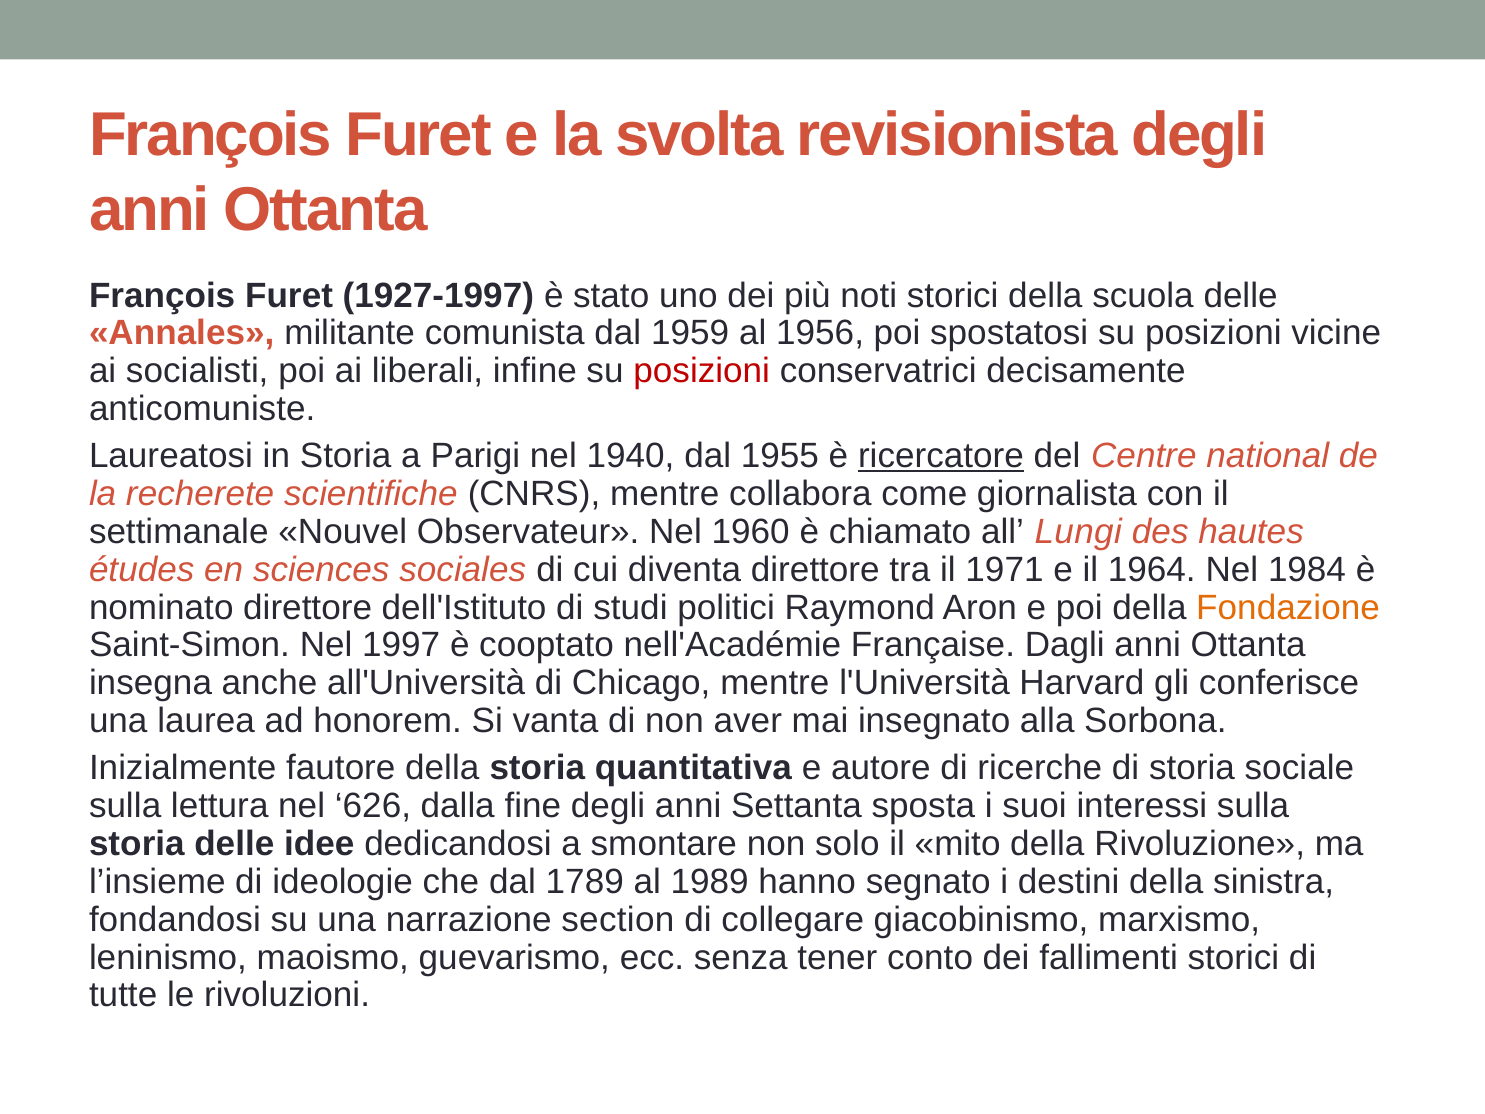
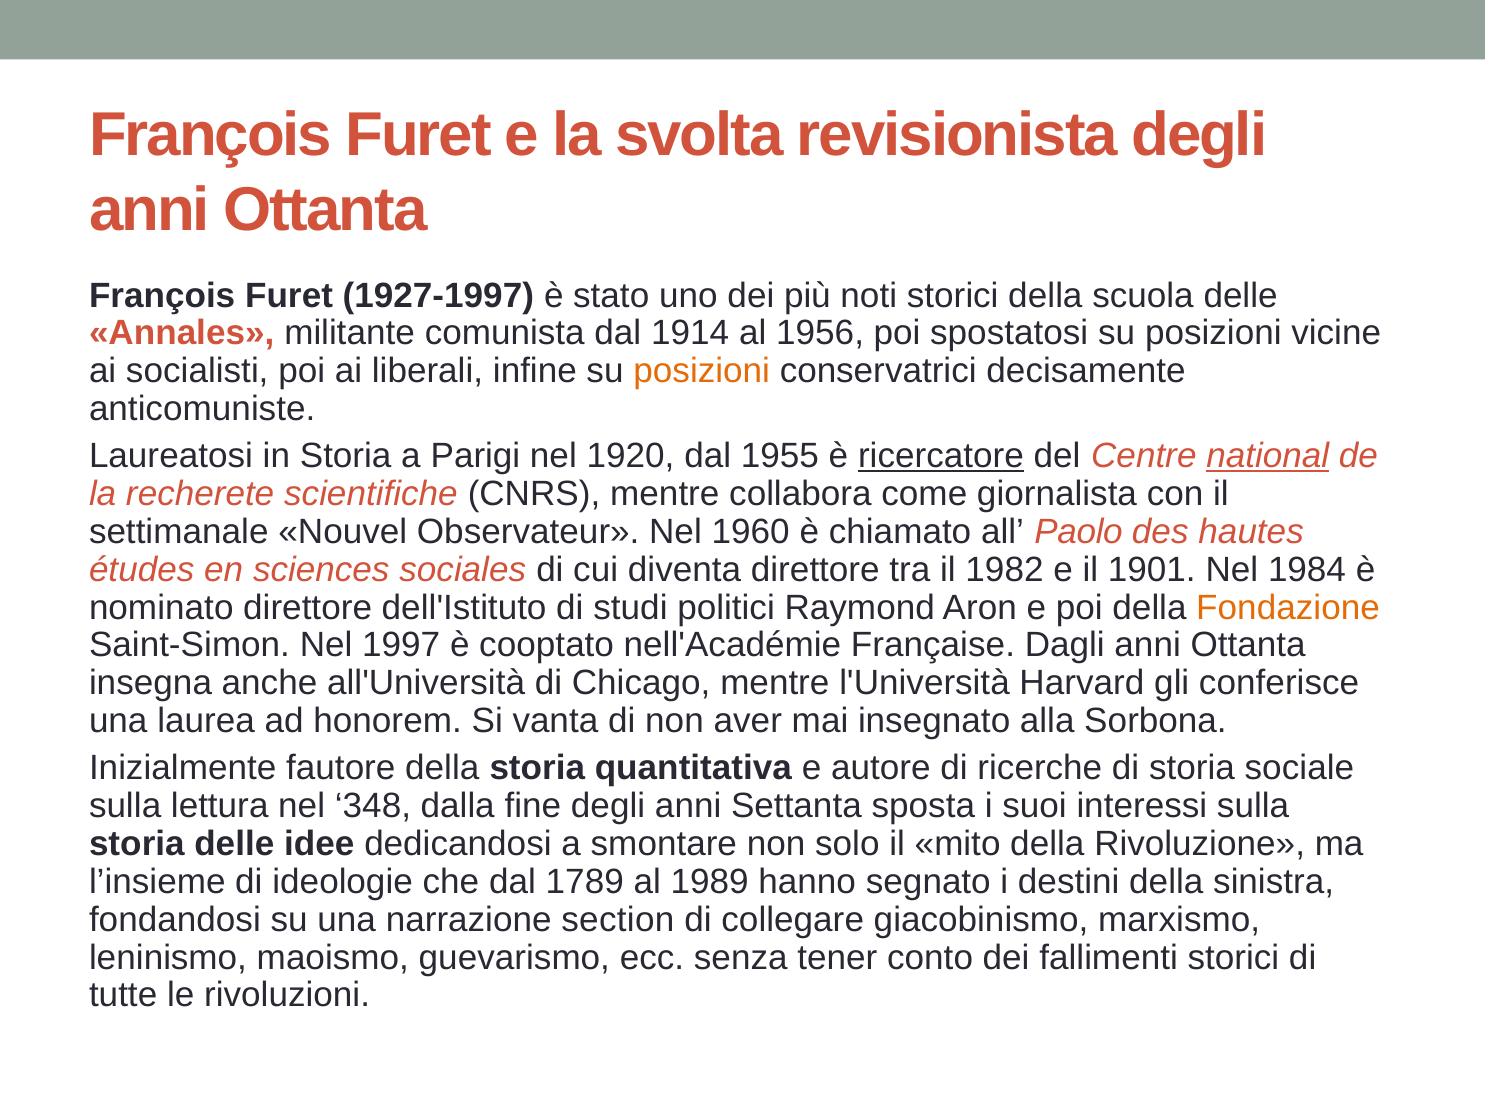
1959: 1959 -> 1914 (690, 333)
posizioni colour: red -> orange (702, 371)
1940: 1940 -> 1920 (630, 456)
national underline: none -> present (1268, 456)
Lungi: Lungi -> Paolo (1079, 532)
1971: 1971 -> 1982 (1005, 570)
1964: 1964 -> 1901 (1152, 570)
626: 626 -> 348 (373, 806)
